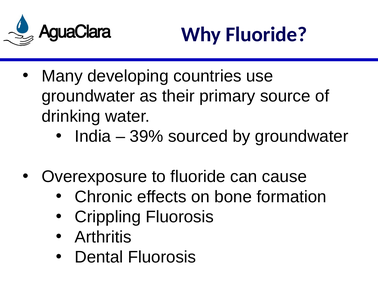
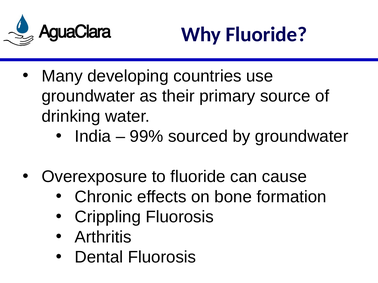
39%: 39% -> 99% (147, 137)
